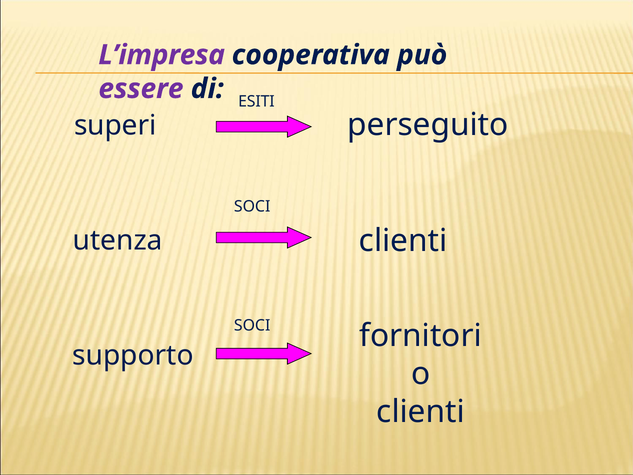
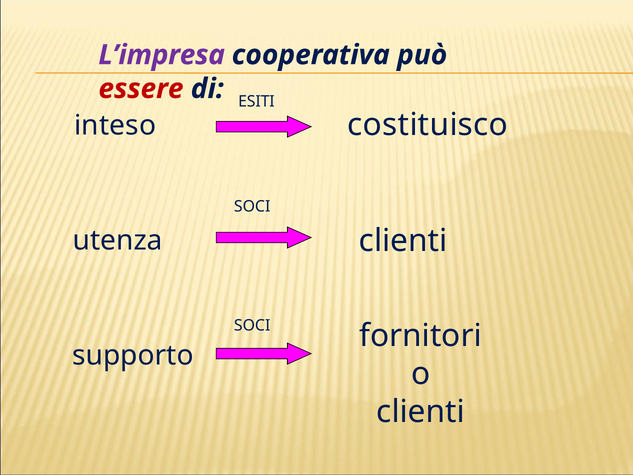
essere colour: purple -> red (141, 89)
perseguito: perseguito -> costituisco (428, 125)
superi: superi -> inteso (115, 125)
